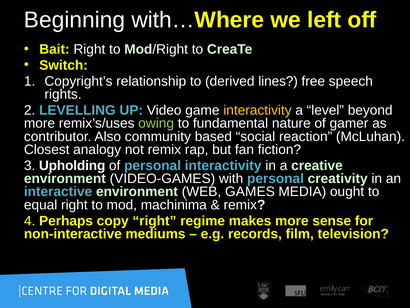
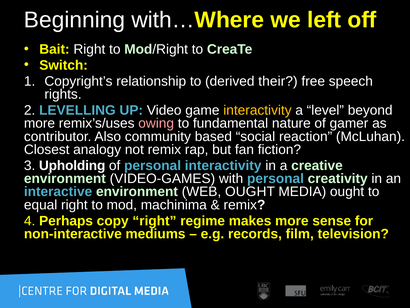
lines: lines -> their (278, 81)
owing colour: light green -> pink (156, 123)
WEB GAMES: GAMES -> OUGHT (250, 191)
